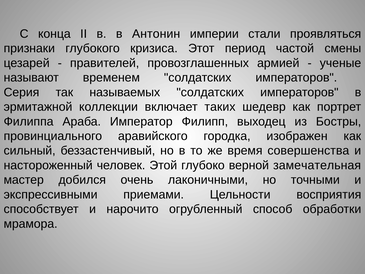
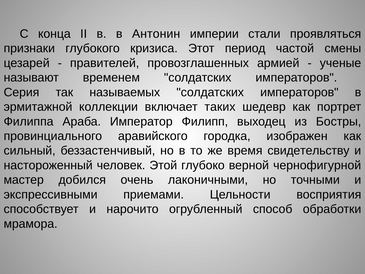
совершенства: совершенства -> свидетельству (308, 151)
замечательная: замечательная -> чернофигурной (317, 165)
